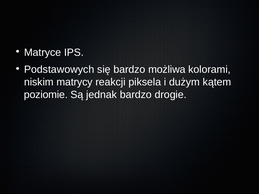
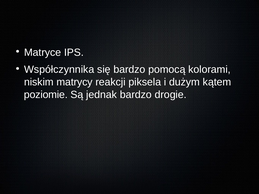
Podstawowych: Podstawowych -> Współczynnika (59, 70)
możliwa: możliwa -> pomocą (167, 70)
